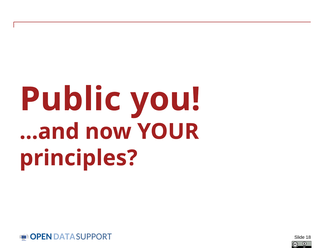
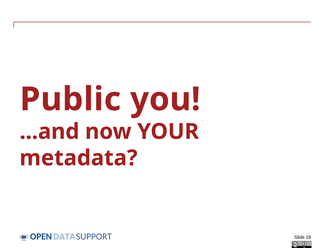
principles: principles -> metadata (78, 158)
